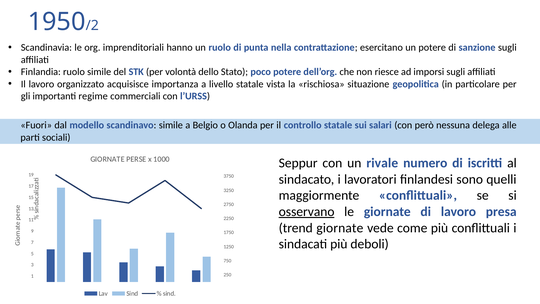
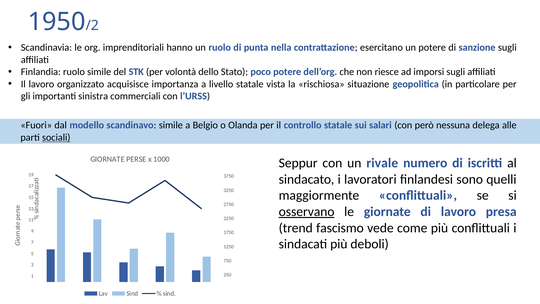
regime: regime -> sinistra (93, 96)
sociali underline: none -> present (56, 137)
trend giornate: giornate -> fascismo (340, 228)
